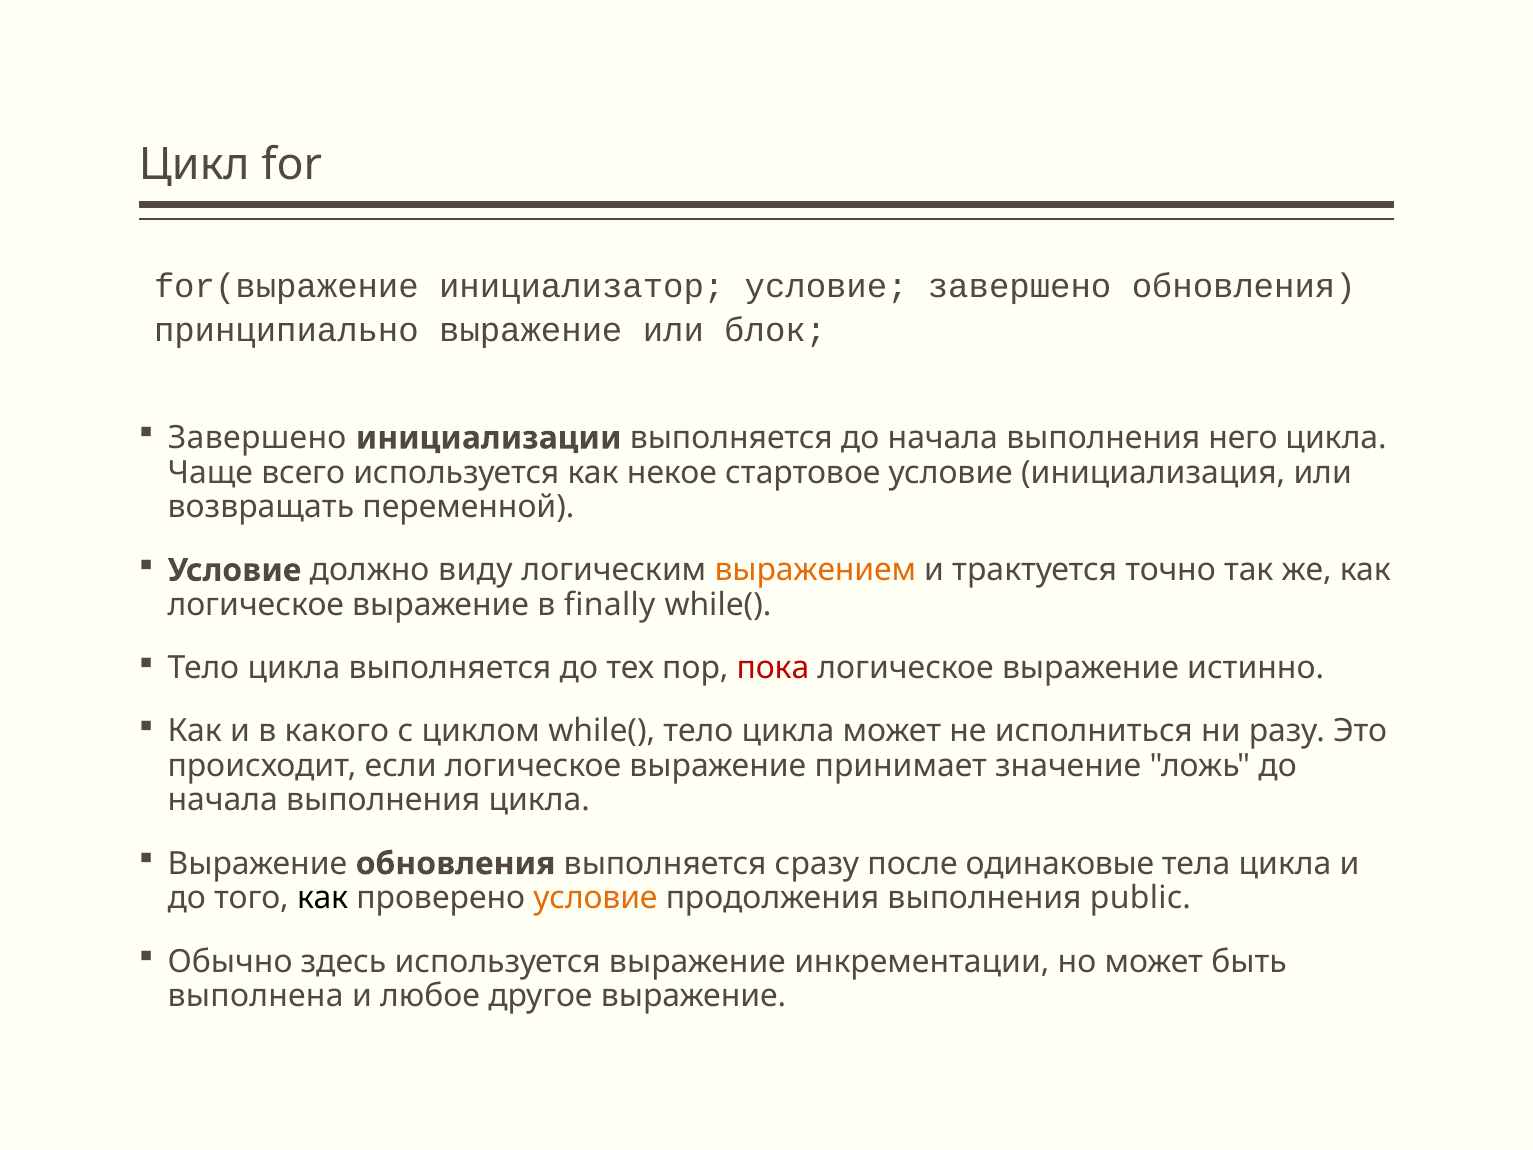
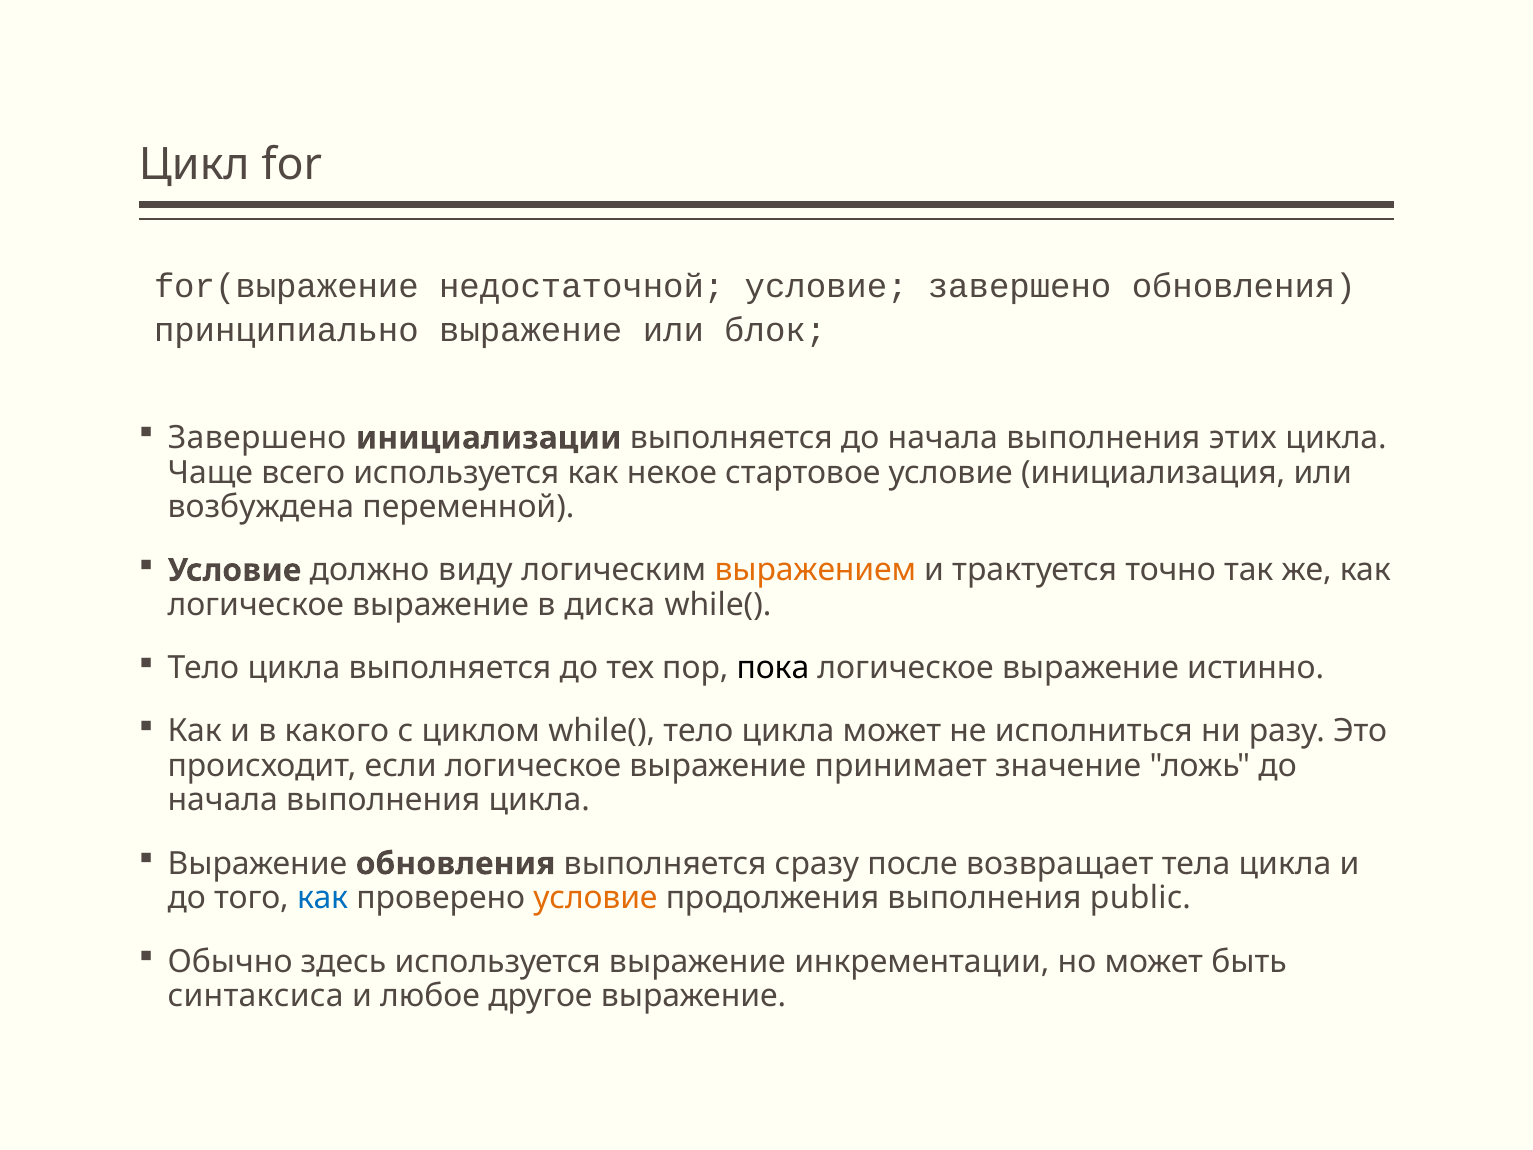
инициализатор: инициализатор -> недостаточной (582, 286)
него: него -> этих (1243, 438)
возвращать: возвращать -> возбуждена (261, 507)
finally: finally -> диска (610, 605)
пока colour: red -> black (773, 668)
одинаковые: одинаковые -> возвращает (1060, 864)
как colour: black -> blue (323, 898)
выполнена: выполнена -> синтаксиса (256, 996)
